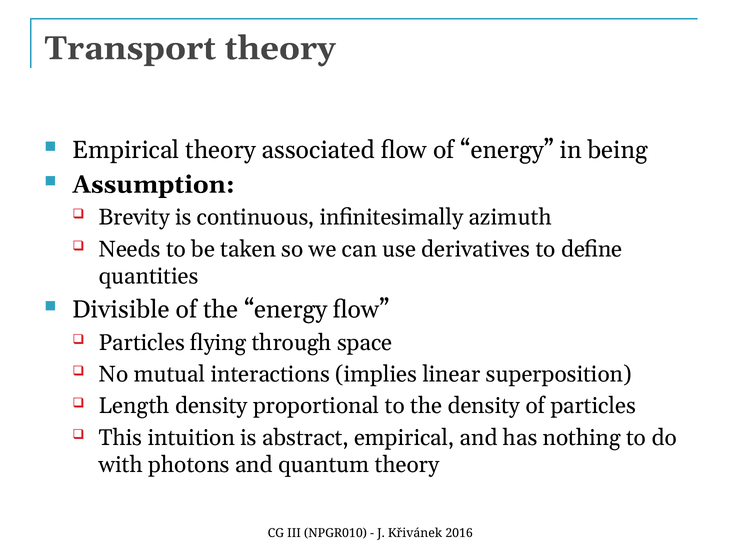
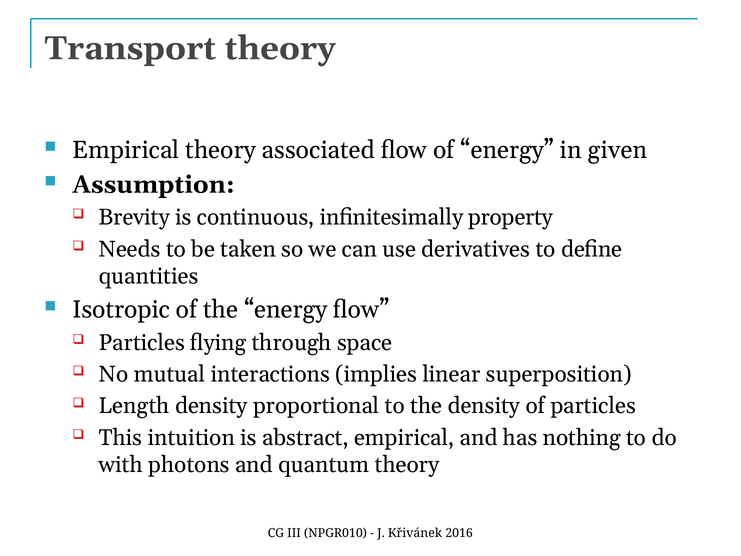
being: being -> given (618, 150)
azimuth: azimuth -> property (511, 217)
Divisible: Divisible -> Isotropic (121, 310)
